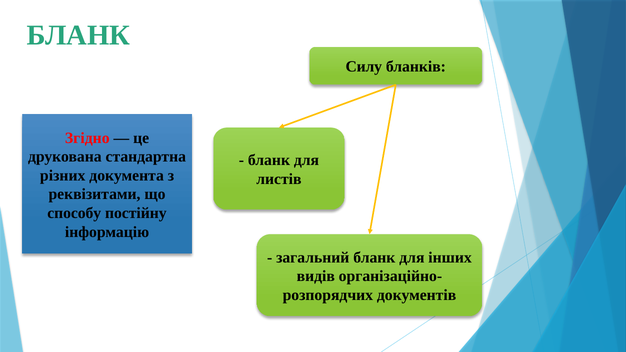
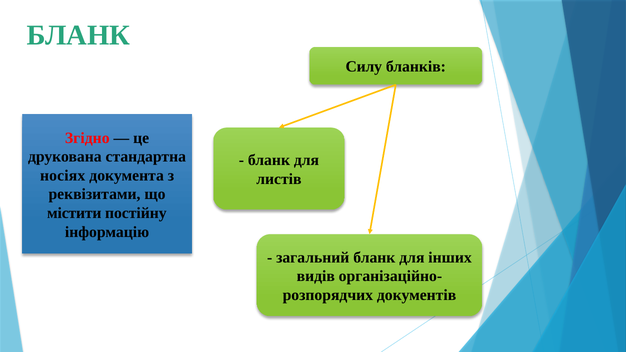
різних: різних -> носіях (63, 176)
способу: способу -> містити (74, 213)
